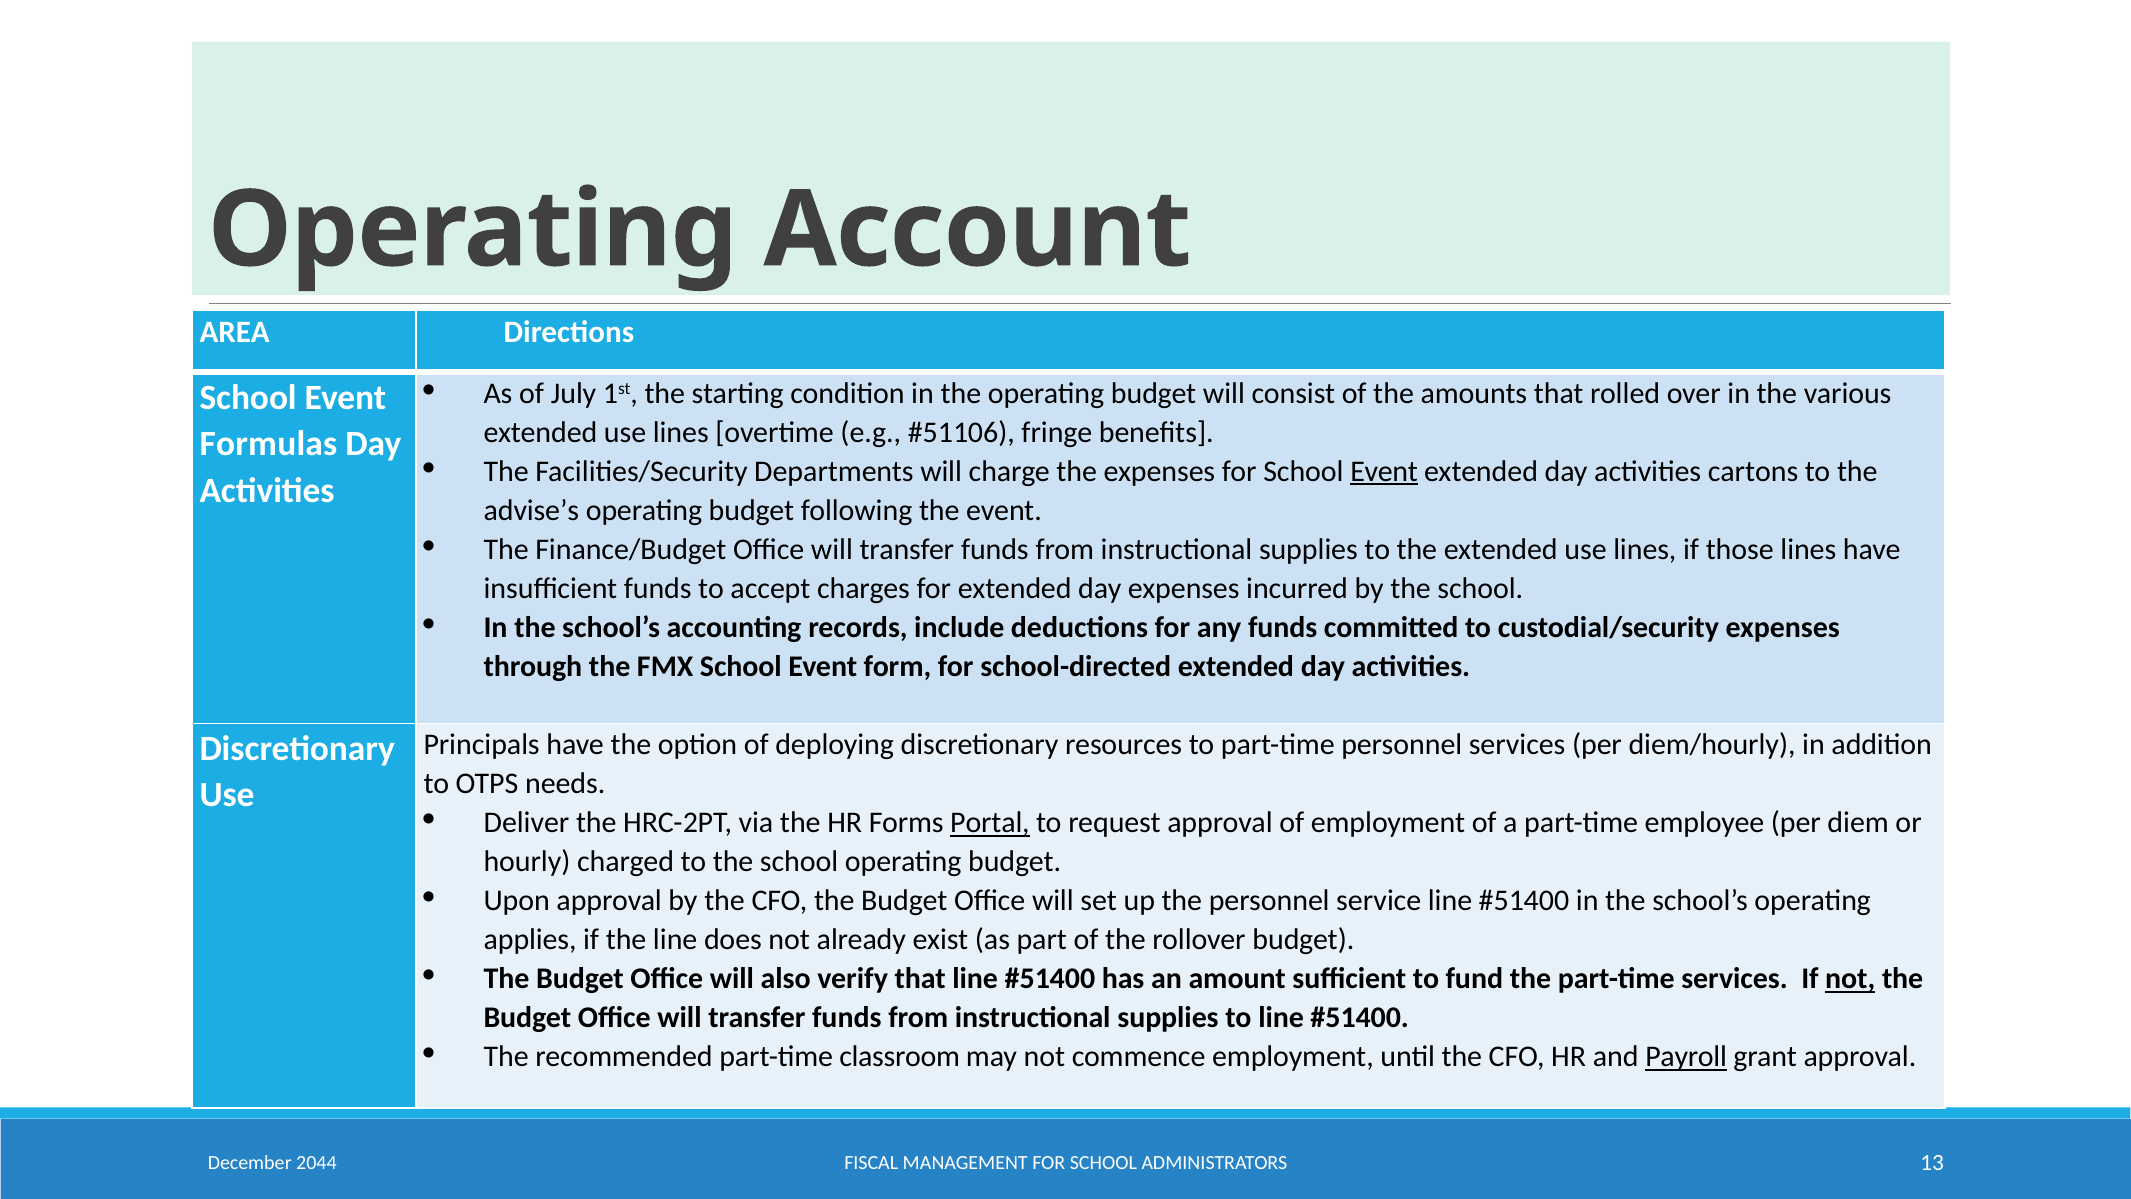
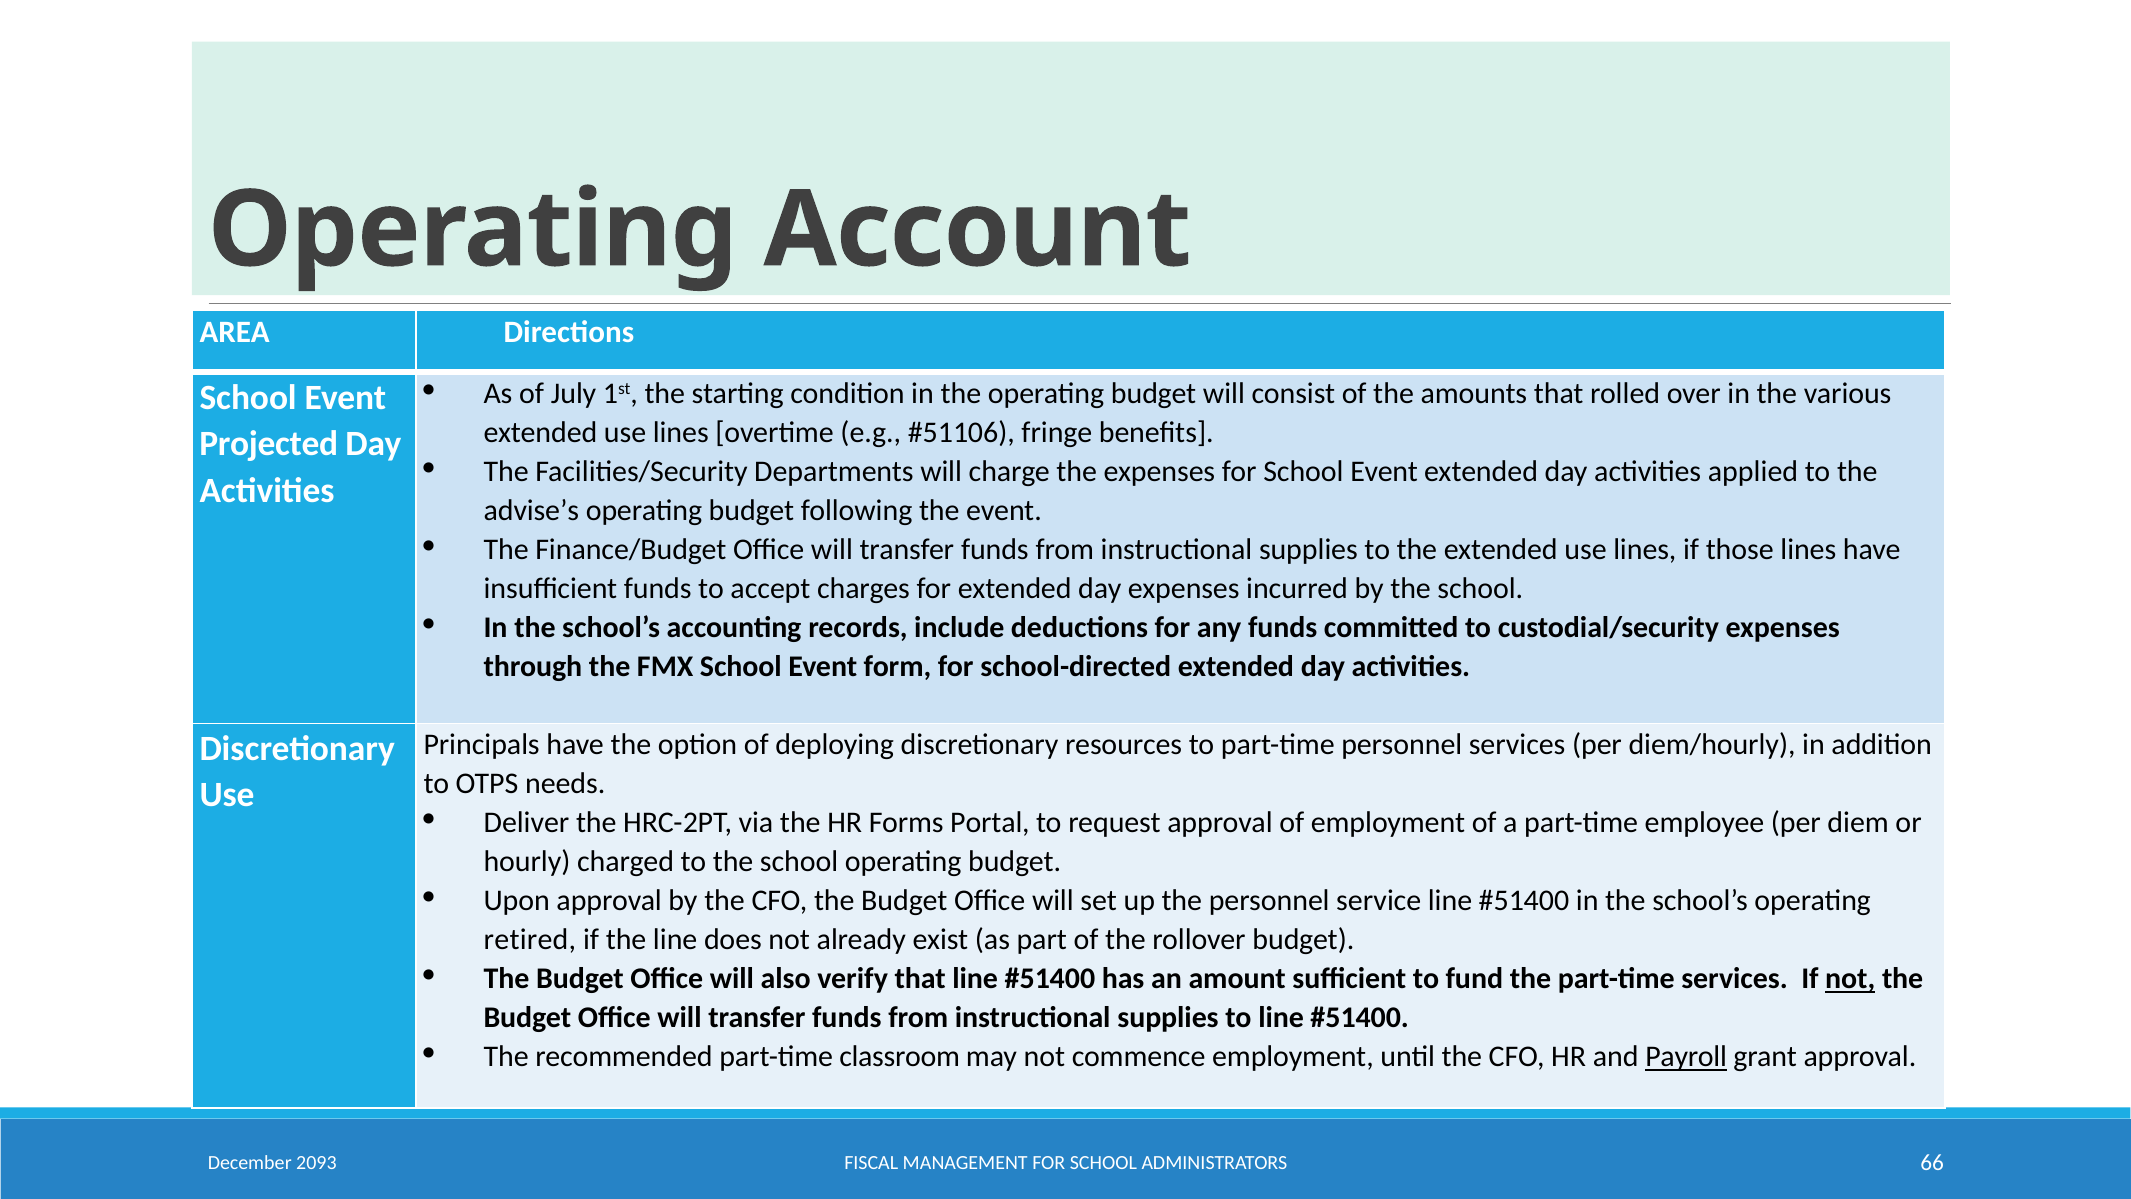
Formulas: Formulas -> Projected (269, 444)
Event underline: present -> none (1384, 471)
cartons: cartons -> applied (1753, 471)
Portal underline: present -> none (990, 823)
applies: applies -> retired (530, 940)
2044: 2044 -> 2093 (316, 1162)
13: 13 -> 66 (1932, 1162)
